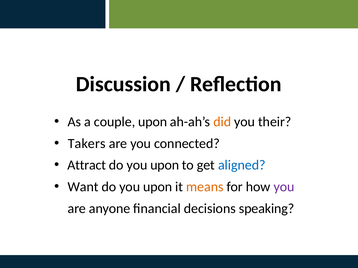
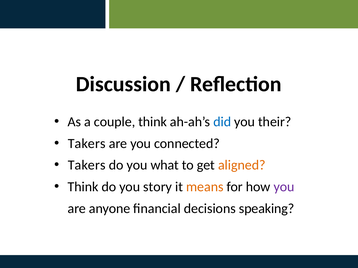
couple upon: upon -> think (153, 122)
did colour: orange -> blue (222, 122)
Attract: Attract -> Takers (87, 165)
upon: upon -> what (165, 165)
aligned colour: blue -> orange (242, 165)
Want: Want -> Think (83, 187)
upon: upon -> story (158, 187)
